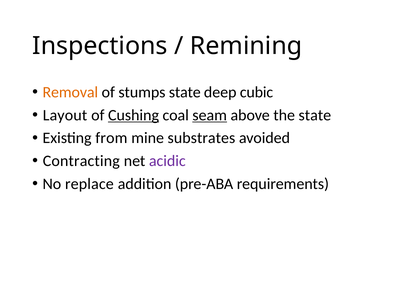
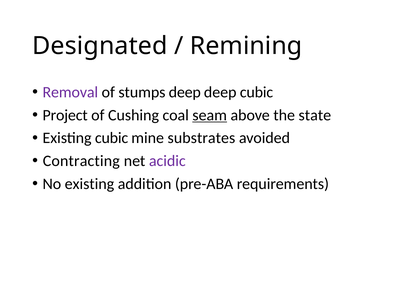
Inspections: Inspections -> Designated (100, 46)
Removal colour: orange -> purple (70, 92)
stumps state: state -> deep (185, 92)
Layout: Layout -> Project (65, 115)
Cushing underline: present -> none (134, 115)
Existing from: from -> cubic (112, 138)
No replace: replace -> existing (89, 184)
